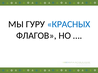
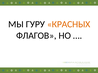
КРАСНЫХ colour: blue -> orange (69, 24)
